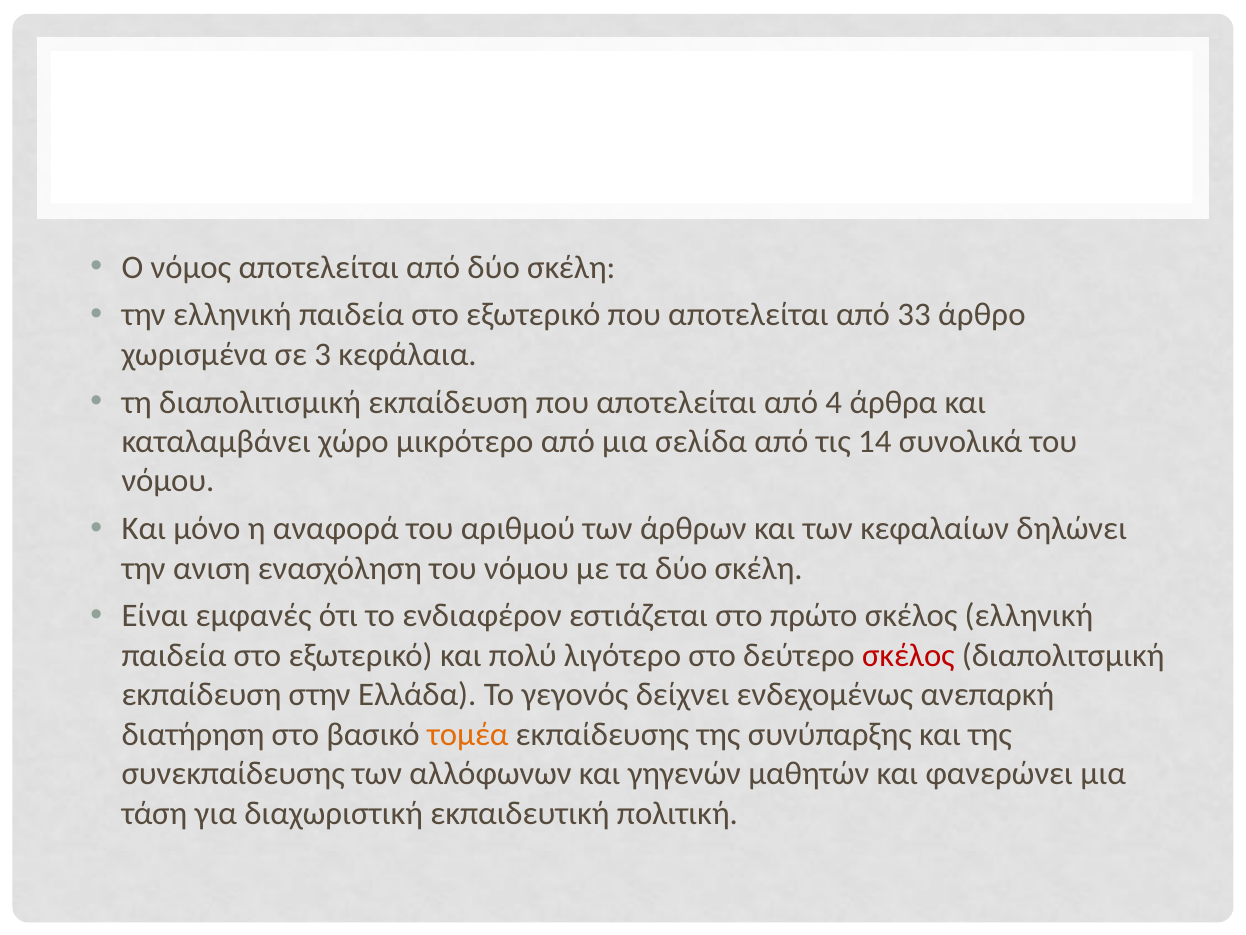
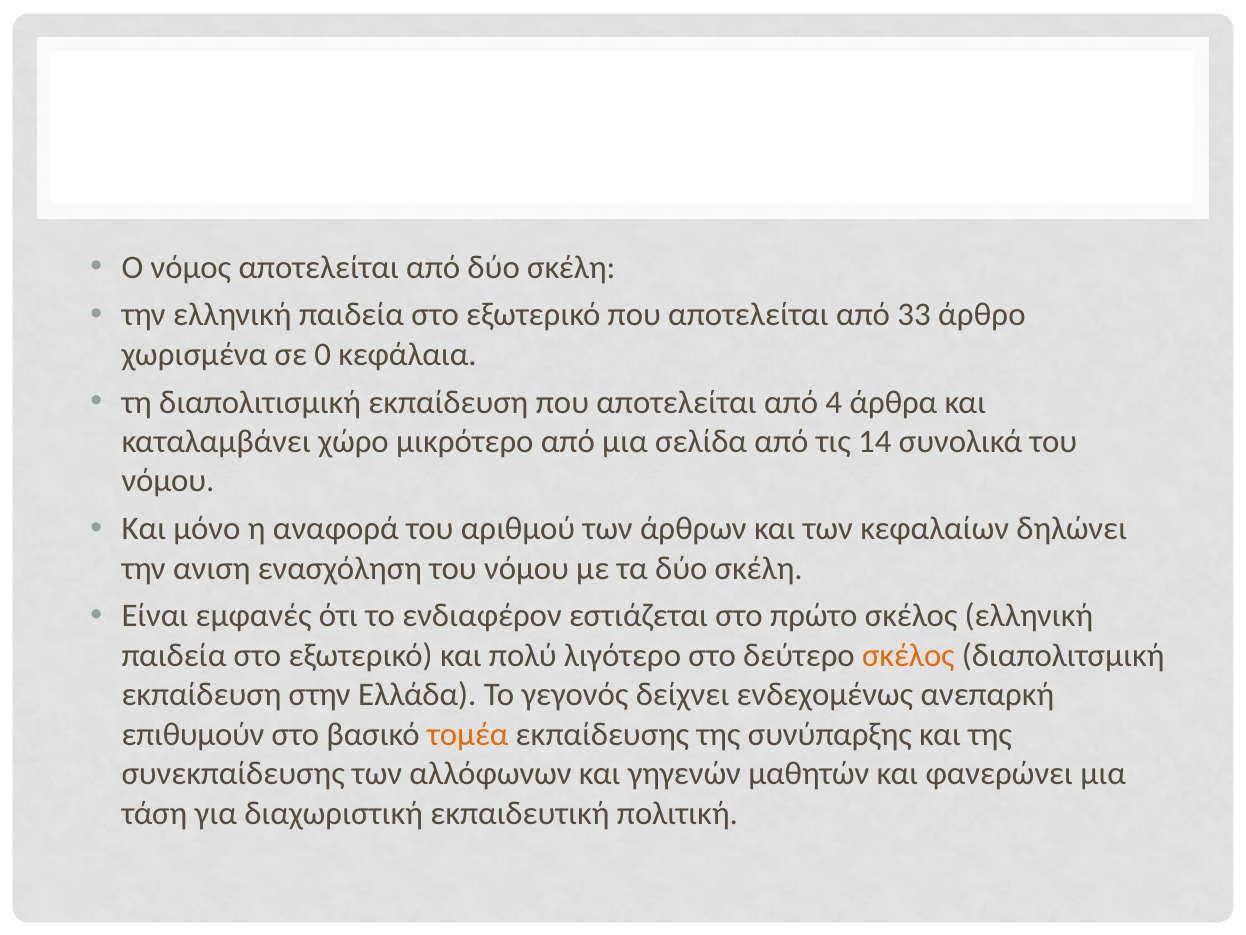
3: 3 -> 0 (323, 354)
σκέλος colour: red -> orange (908, 655)
διατήρηση: διατήρηση -> επιθυμούν (193, 734)
